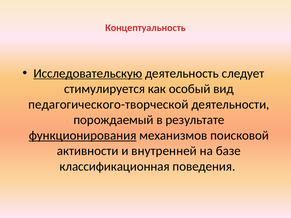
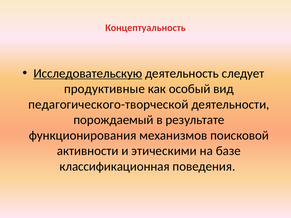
стимулируется: стимулируется -> продуктивные (104, 89)
функционирования underline: present -> none (83, 136)
внутренней: внутренней -> этическими (164, 151)
